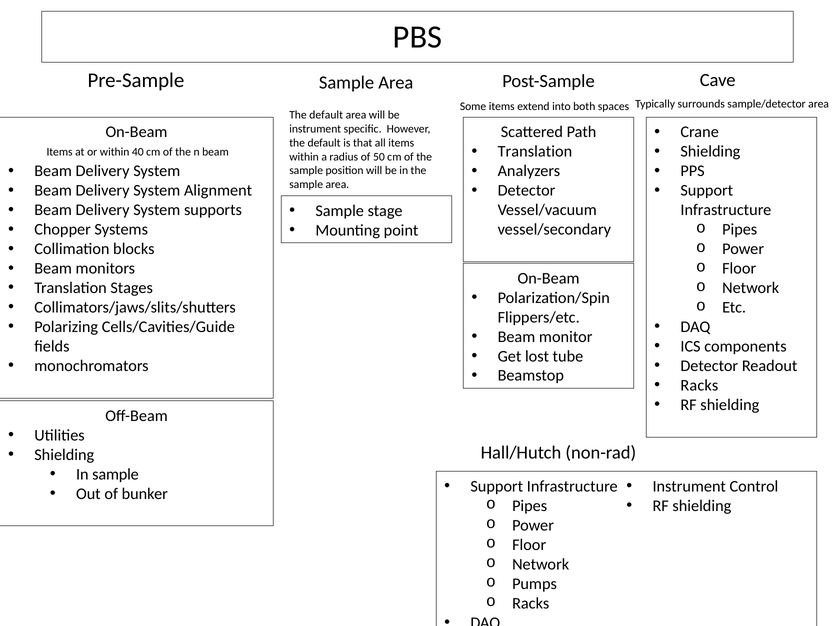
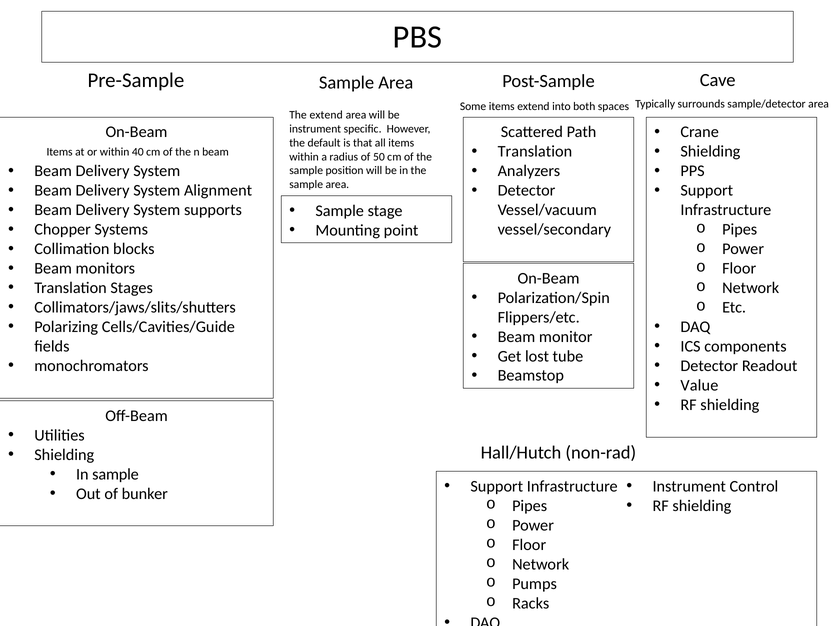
default: default -> extend (326, 115)
Racks: Racks -> Value (699, 386)
